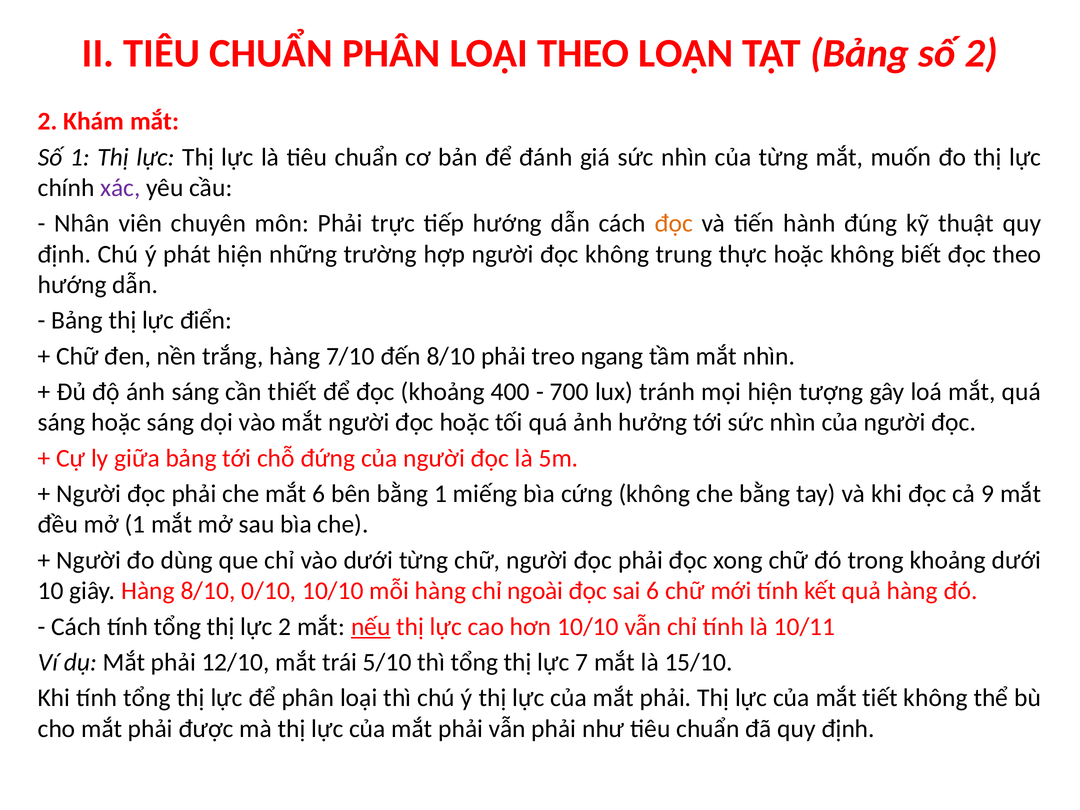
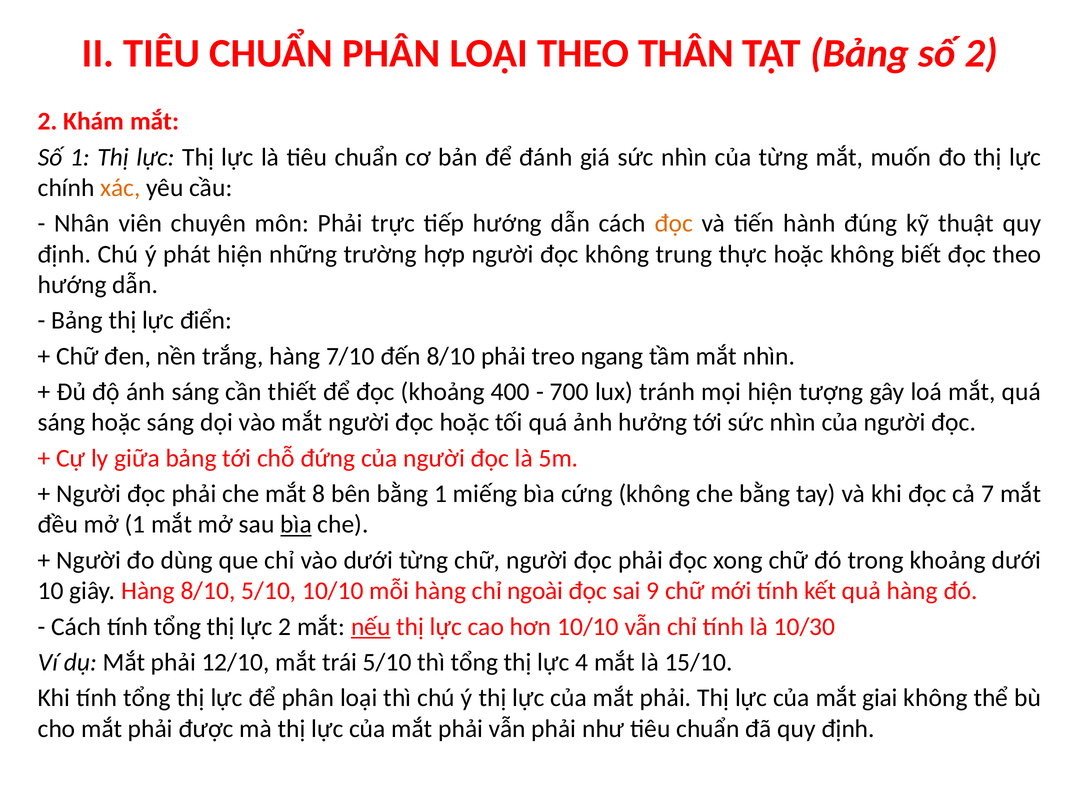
LOẠN: LOẠN -> THÂN (686, 53)
xác colour: purple -> orange (120, 188)
mắt 6: 6 -> 8 (319, 494)
9: 9 -> 7 (988, 494)
bìa underline: none -> present (296, 525)
8/10 0/10: 0/10 -> 5/10 (269, 591)
sai 6: 6 -> 9 (653, 591)
10/11: 10/11 -> 10/30 (804, 627)
7: 7 -> 4 (582, 662)
tiết: tiết -> giai (880, 698)
